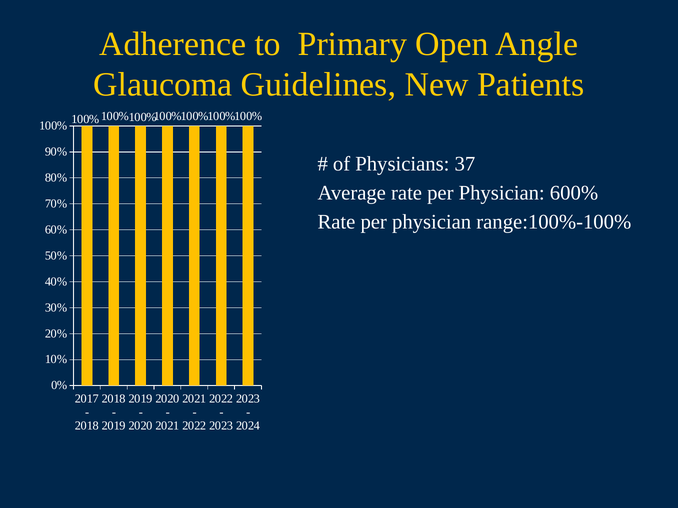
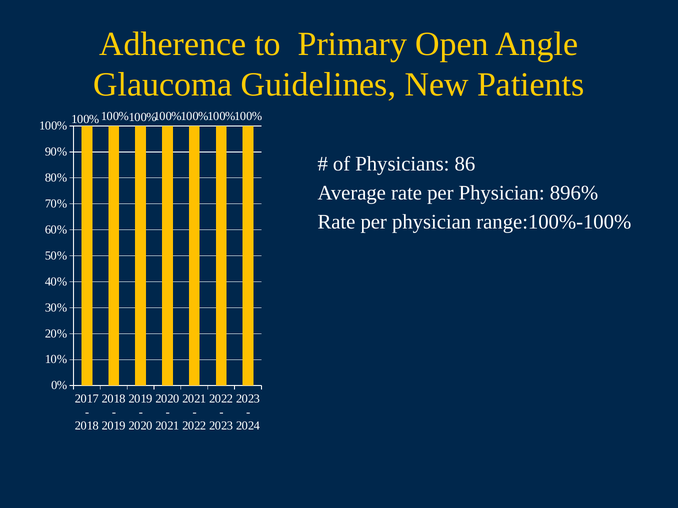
37: 37 -> 86 (465, 164)
600%: 600% -> 896% (574, 193)
